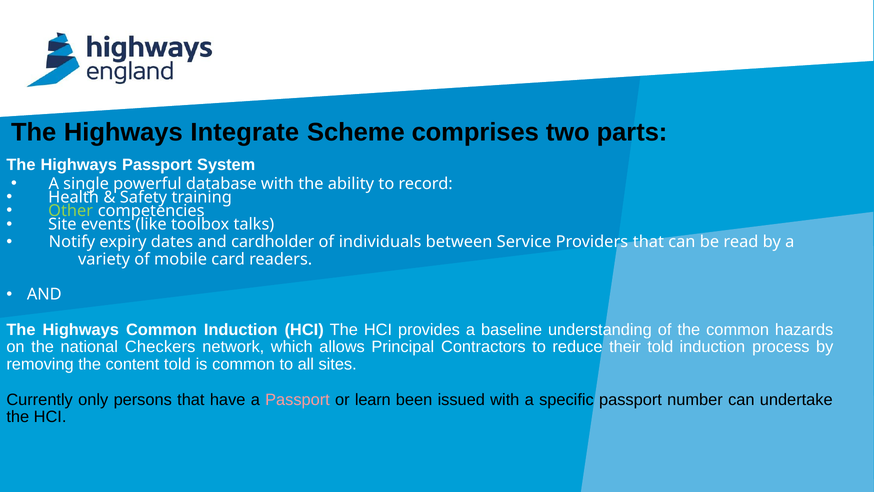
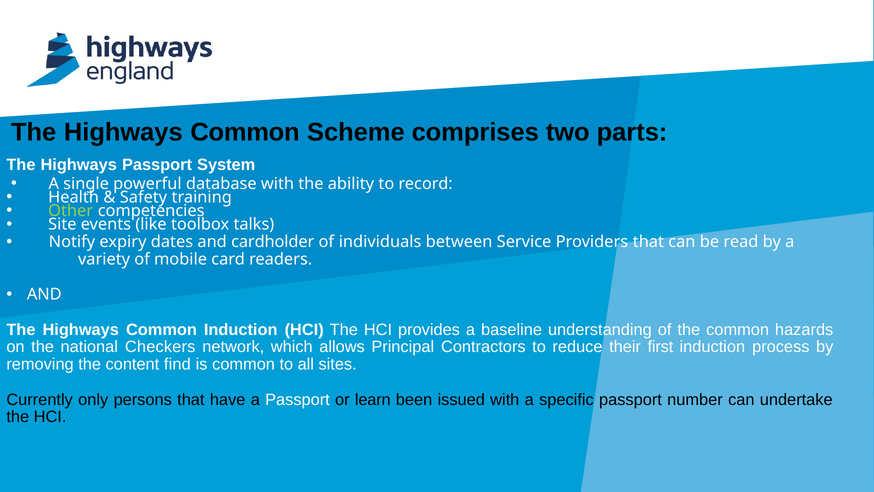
Integrate: Integrate -> Common (245, 132)
their told: told -> first (660, 347)
content told: told -> find (177, 364)
Passport colour: pink -> white (297, 399)
